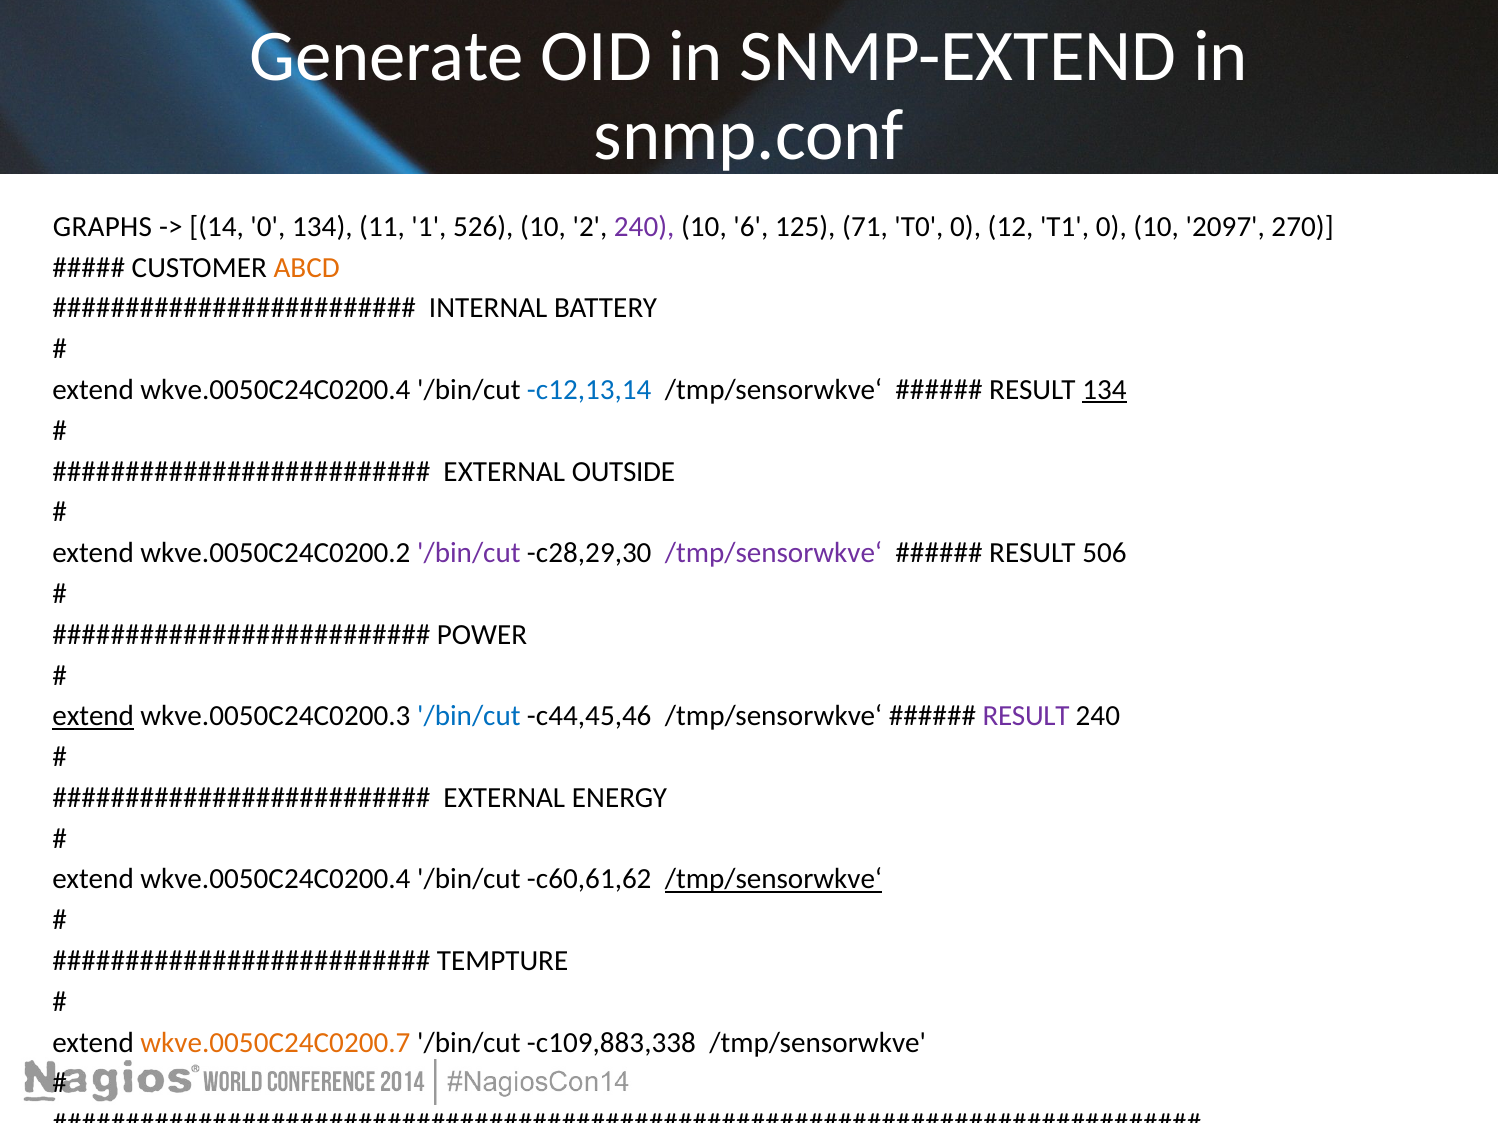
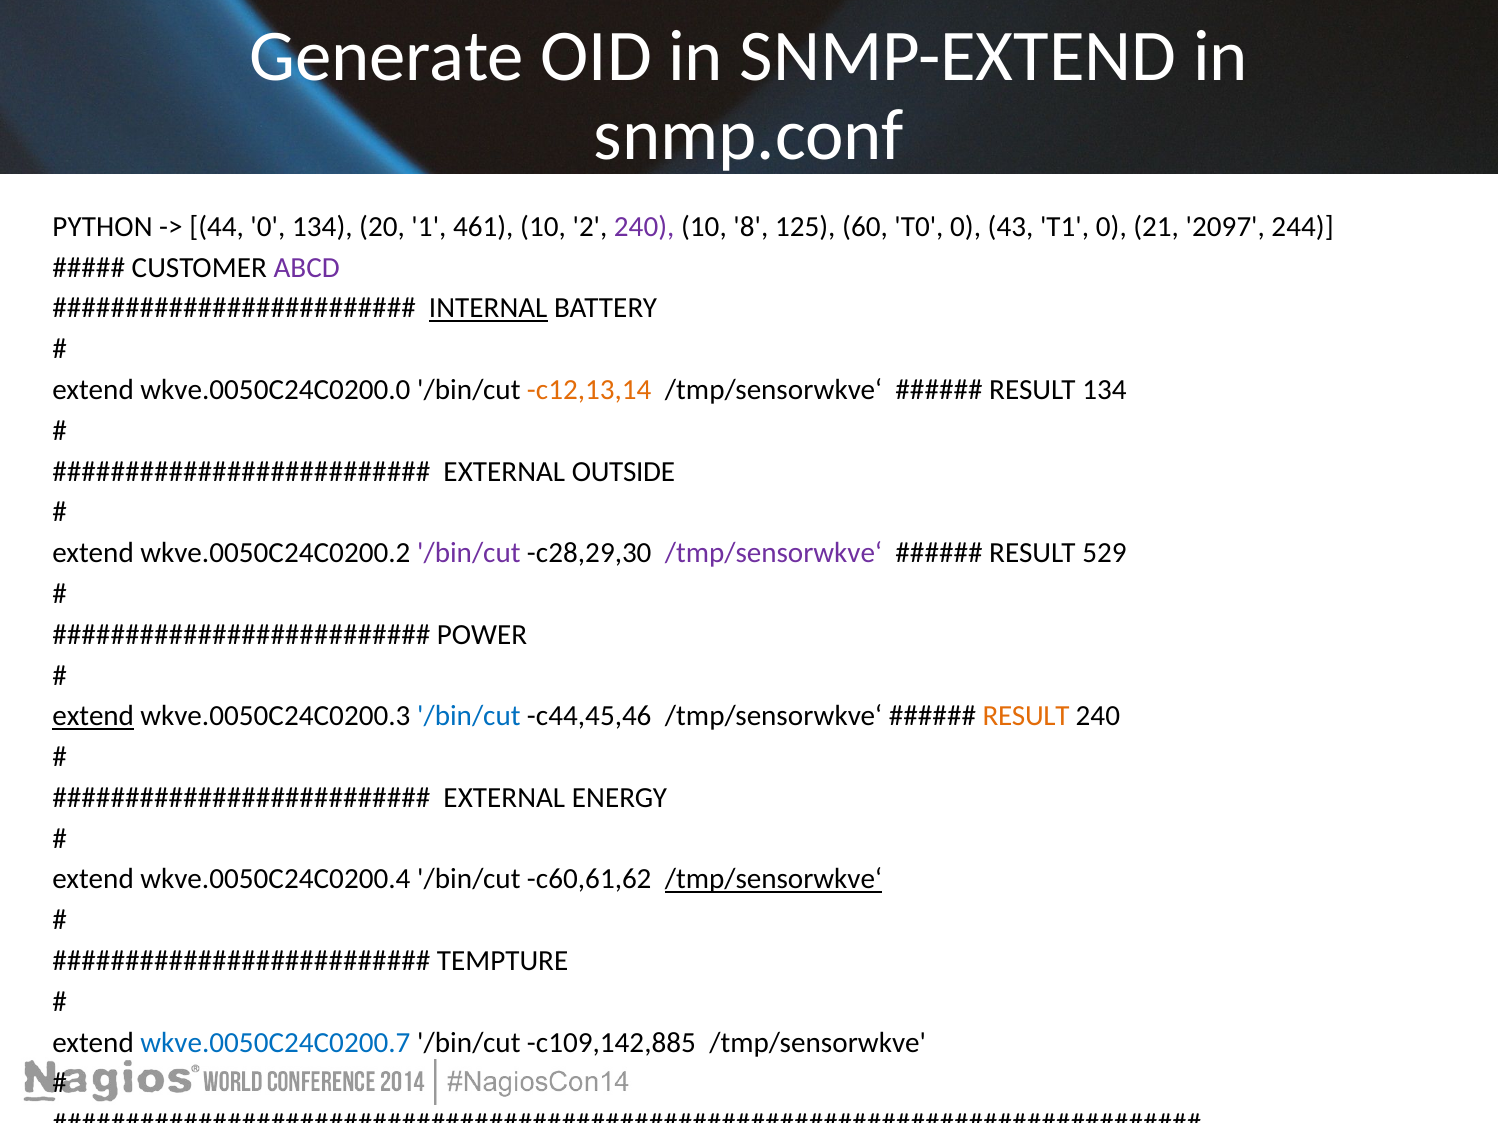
GRAPHS: GRAPHS -> PYTHON (103, 227)
14: 14 -> 44 (217, 227)
11: 11 -> 20 (382, 227)
526: 526 -> 461 (483, 227)
6: 6 -> 8 (751, 227)
71: 71 -> 60 (865, 227)
12: 12 -> 43 (1011, 227)
0 10: 10 -> 21 (1156, 227)
270: 270 -> 244 (1303, 227)
ABCD colour: orange -> purple (307, 268)
INTERNAL underline: none -> present (488, 308)
wkve.0050C24C0200.4: wkve.0050C24C0200.4 -> wkve.0050C24C0200.0 (275, 390)
c12,13,14 colour: blue -> orange (589, 390)
134 underline: present -> none (1104, 390)
506: 506 -> 529 (1104, 553)
RESULT colour: purple -> orange (1026, 717)
wkve.0050C24C0200.7 colour: orange -> blue (275, 1043)
c109,883,338: c109,883,338 -> c109,142,885 (611, 1043)
